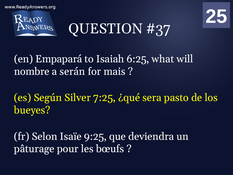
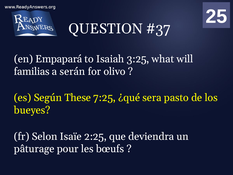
6:25: 6:25 -> 3:25 (138, 59)
nombre: nombre -> familias (32, 71)
mais: mais -> olivo (115, 71)
Silver: Silver -> These (78, 98)
9:25: 9:25 -> 2:25 (95, 136)
